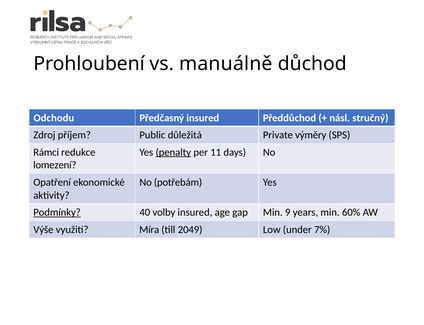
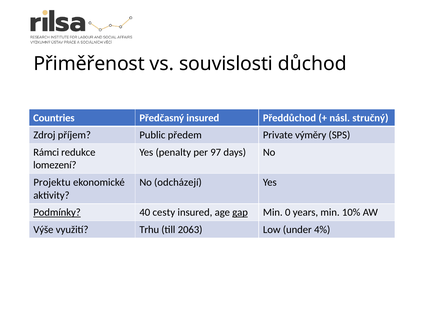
Prohloubení: Prohloubení -> Přiměřenost (89, 64)
manuálně: manuálně -> souvislosti (226, 64)
Odchodu: Odchodu -> Countries (54, 118)
důležitá: důležitá -> předem (185, 135)
penalty underline: present -> none (173, 152)
11: 11 -> 97 (216, 152)
Opatření: Opatření -> Projektu (52, 183)
potřebám: potřebám -> odcházejí (178, 183)
volby: volby -> cesty (164, 213)
gap underline: none -> present (240, 213)
9: 9 -> 0 (288, 213)
60%: 60% -> 10% (351, 213)
Míra: Míra -> Trhu (149, 230)
2049: 2049 -> 2063 (190, 230)
7%: 7% -> 4% (322, 230)
